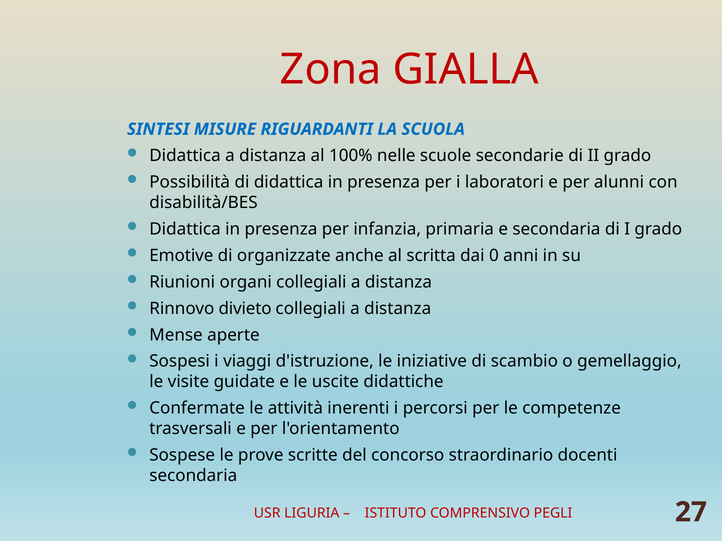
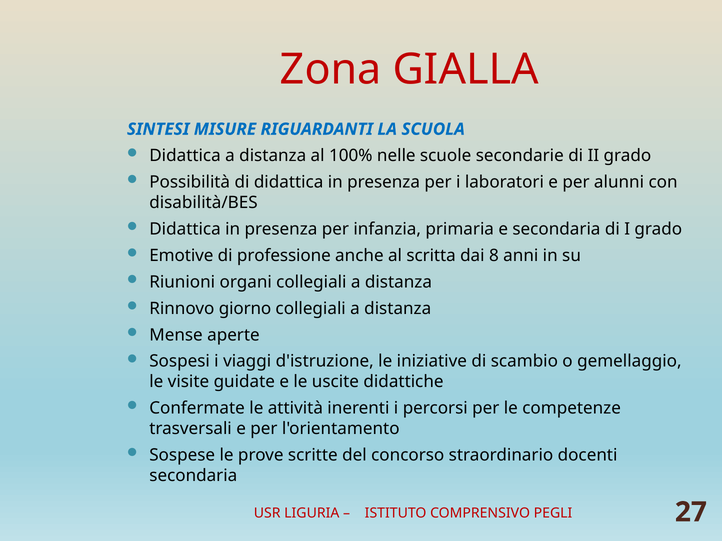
organizzate: organizzate -> professione (284, 256)
0: 0 -> 8 (494, 256)
divieto: divieto -> giorno (245, 309)
